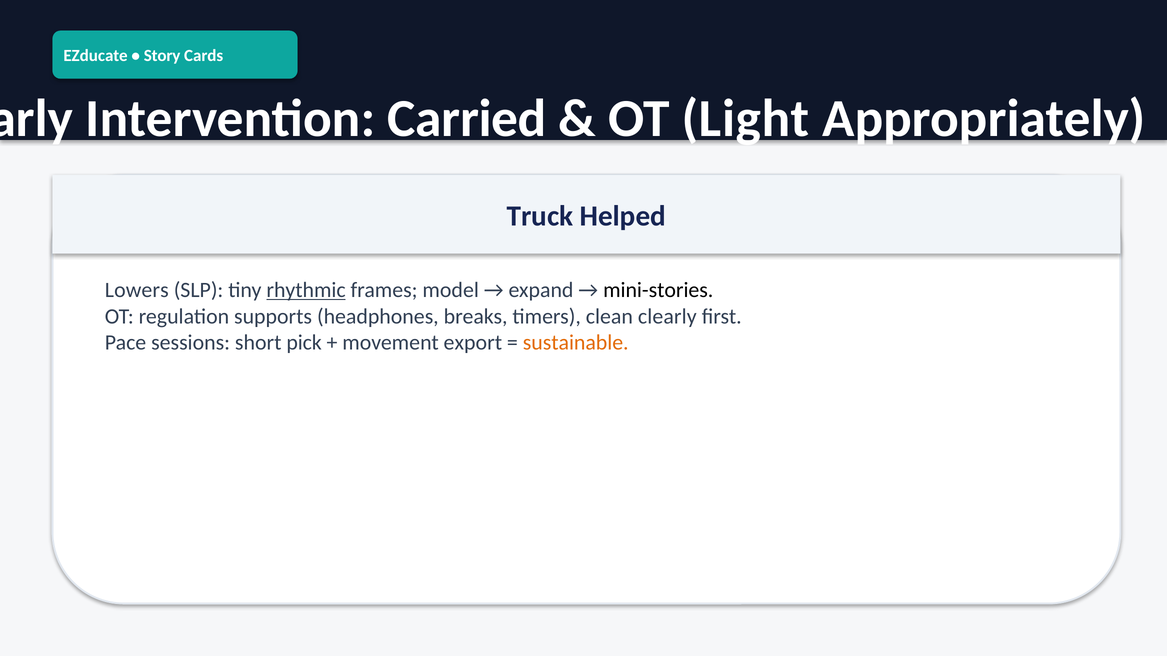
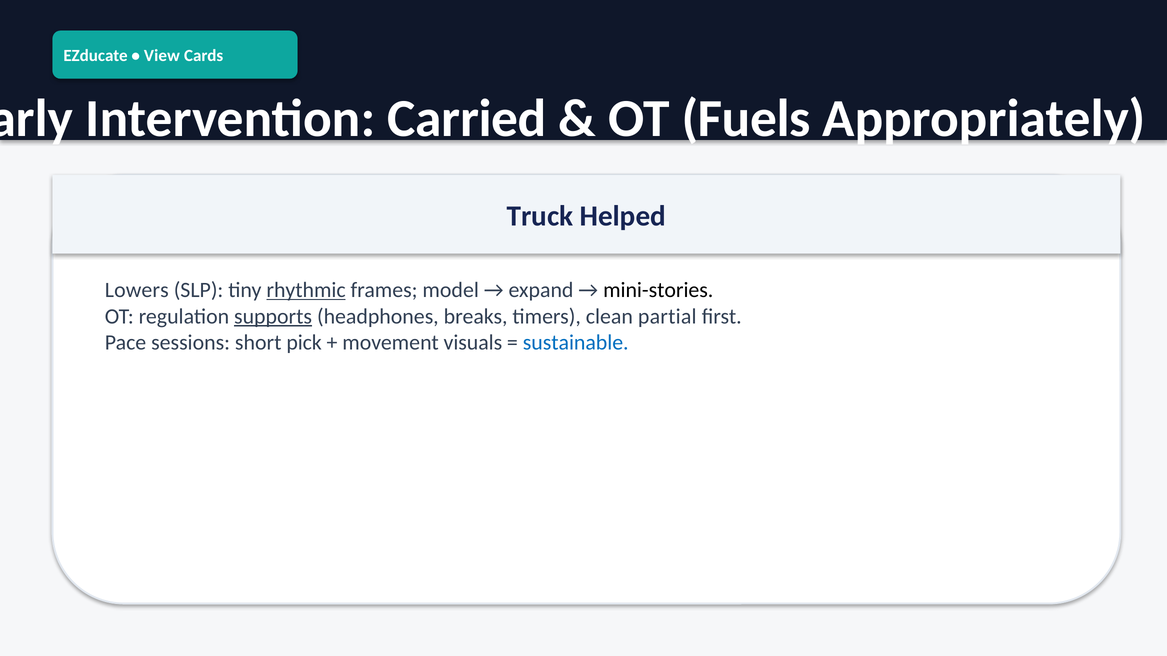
Story: Story -> View (162, 56)
Light: Light -> Fuels (746, 119)
supports underline: none -> present (273, 317)
clearly: clearly -> partial (667, 317)
export: export -> visuals (473, 343)
sustainable colour: orange -> blue (576, 343)
